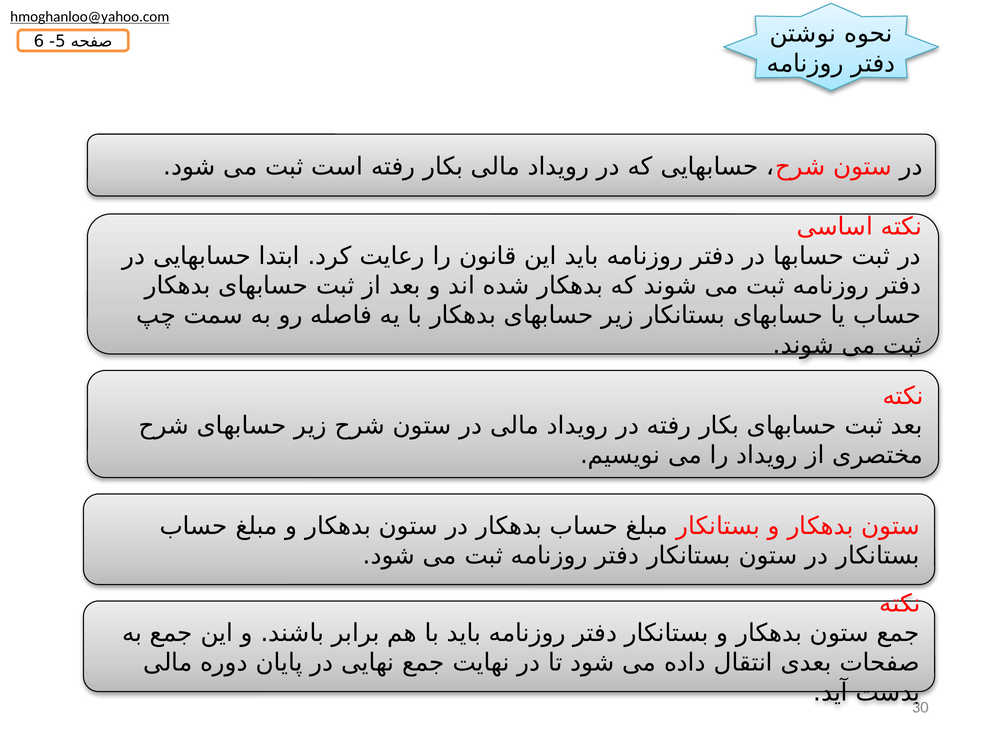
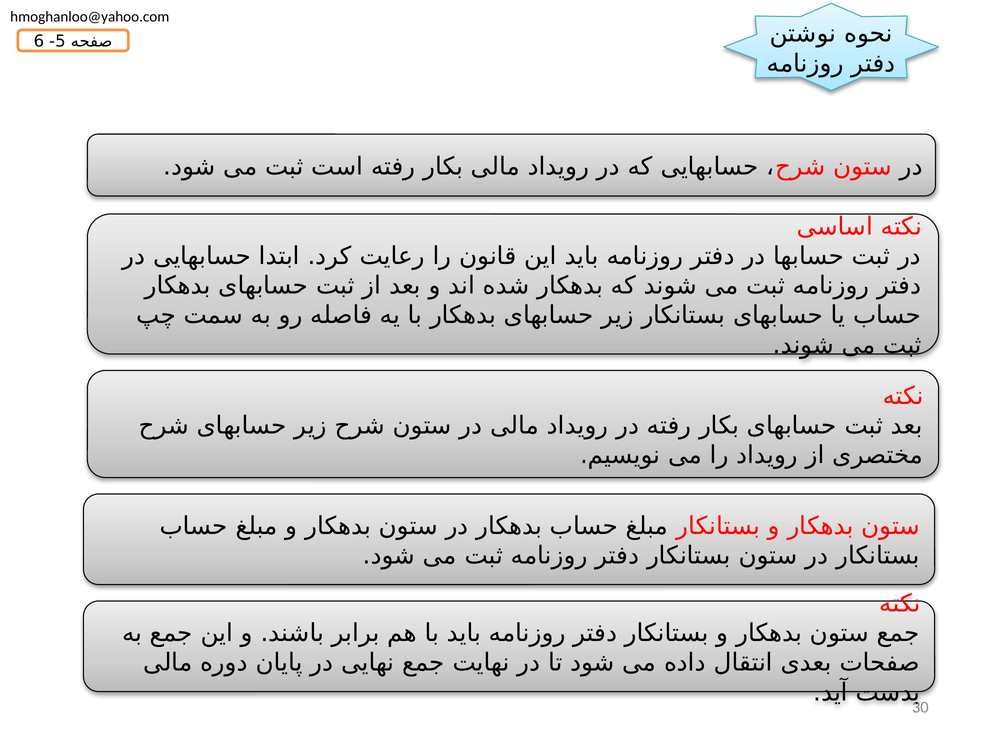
hmoghanloo@yahoo.com underline: present -> none (90, 17)
